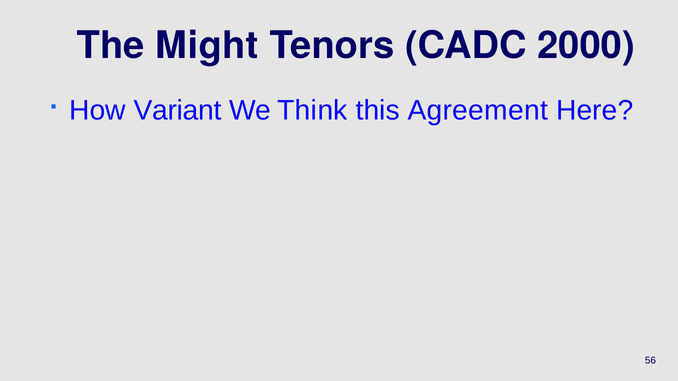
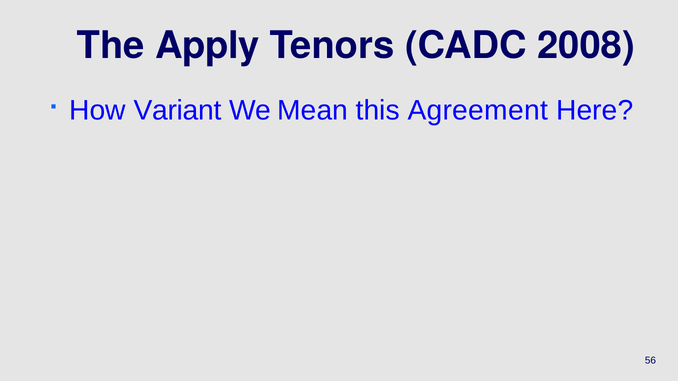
Might: Might -> Apply (207, 46)
2000: 2000 -> 2008 (586, 46)
Think: Think -> Mean (313, 110)
